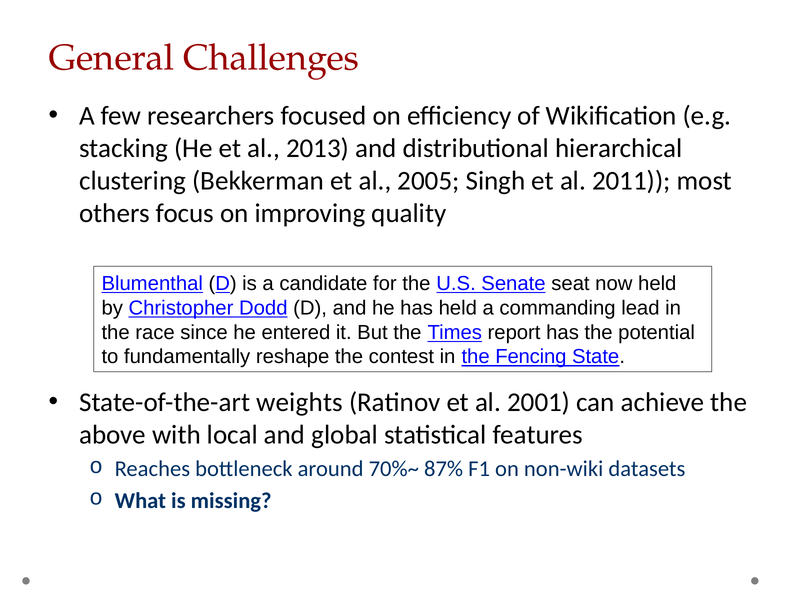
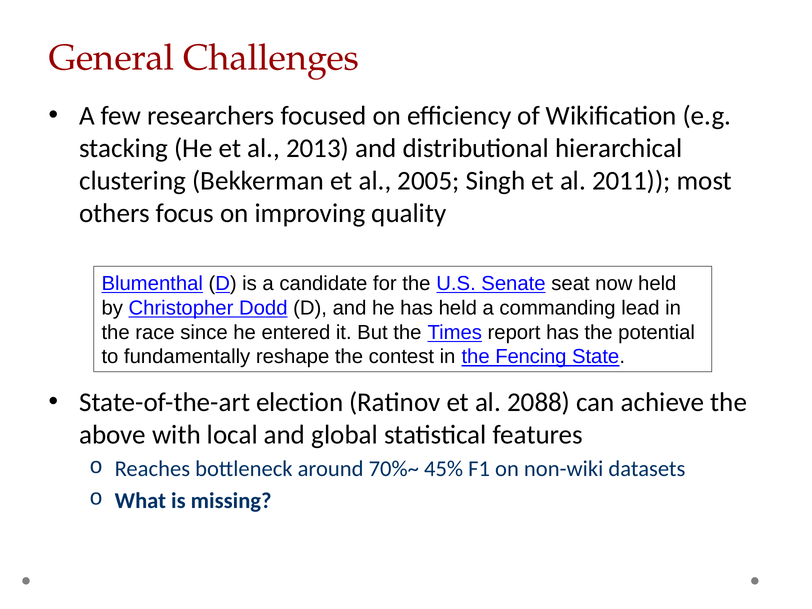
weights: weights -> election (300, 403)
2001: 2001 -> 2088 (539, 403)
87%: 87% -> 45% (444, 469)
